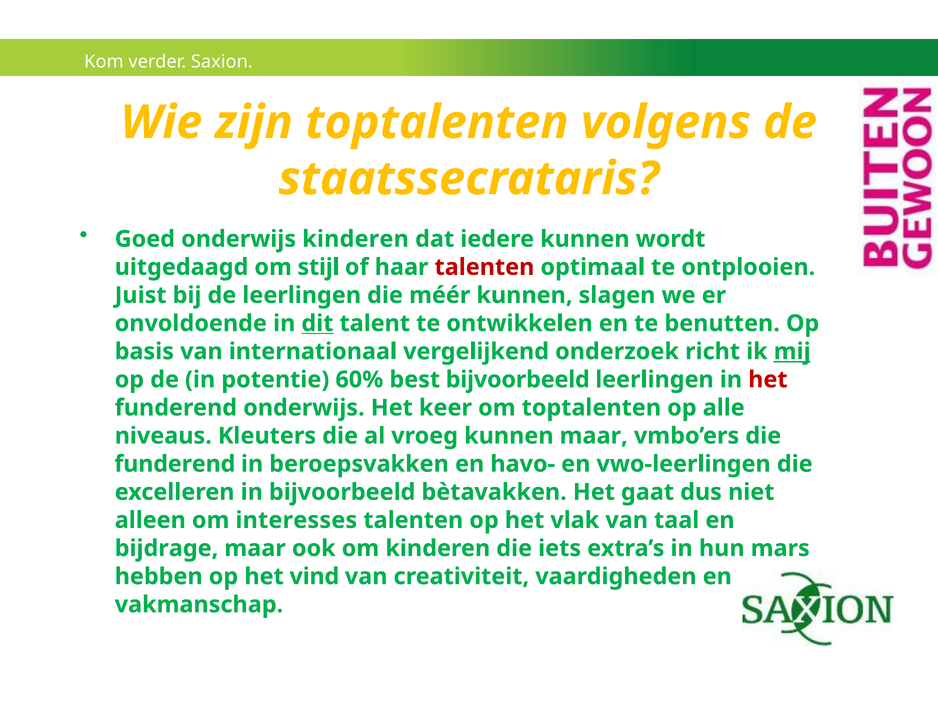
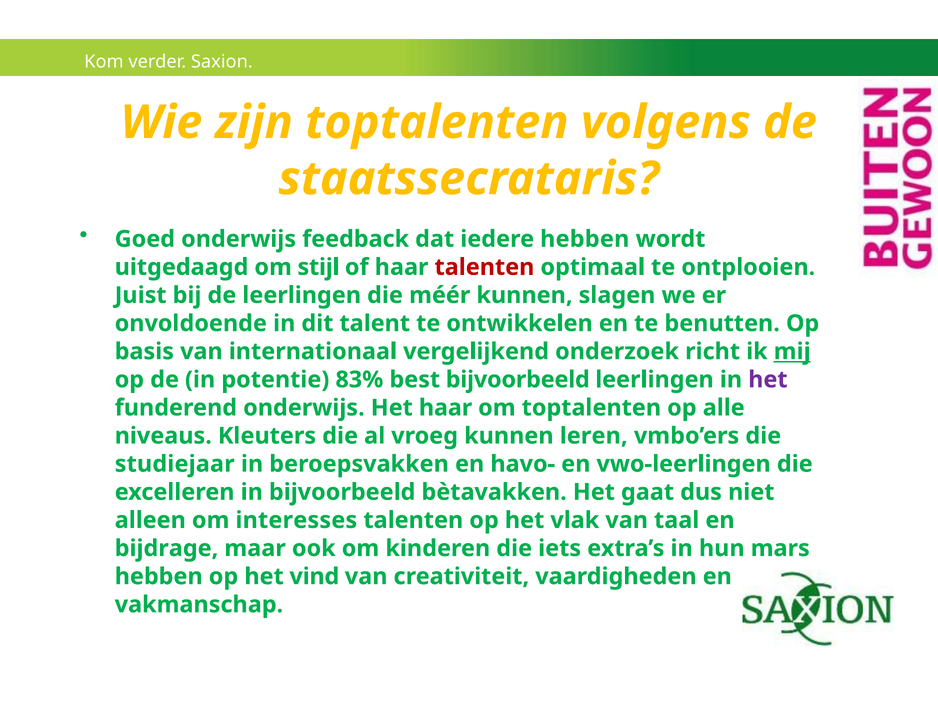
onderwijs kinderen: kinderen -> feedback (356, 239)
iedere kunnen: kunnen -> hebben (585, 239)
dit underline: present -> none (317, 324)
60%: 60% -> 83% (359, 380)
het colour: red -> purple (768, 380)
Het keer: keer -> haar (446, 408)
kunnen maar: maar -> leren (594, 436)
funderend: funderend -> studiejaar (175, 464)
